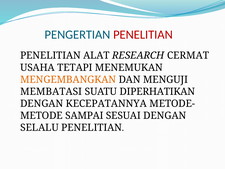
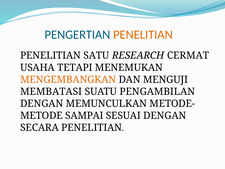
PENELITIAN colour: red -> orange (143, 35)
ALAT: ALAT -> SATU (96, 55)
DIPERHATIKAN: DIPERHATIKAN -> PENGAMBILAN (157, 91)
KECEPATANNYA: KECEPATANNYA -> MEMUNCULKAN (106, 103)
SELALU: SELALU -> SECARA (39, 127)
